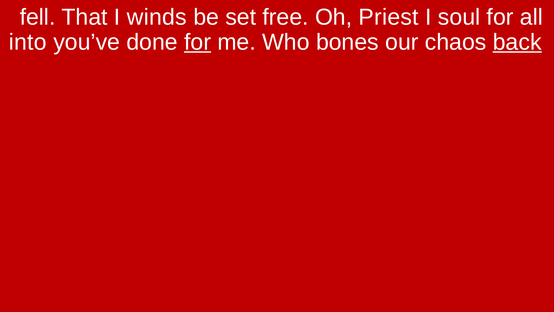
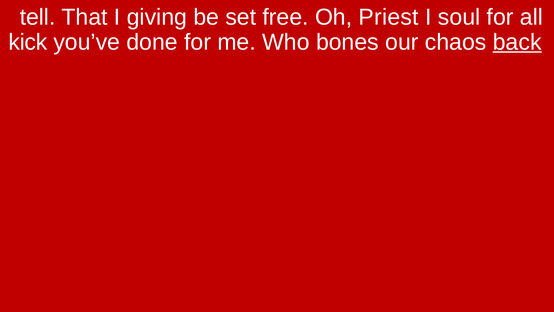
fell: fell -> tell (38, 17)
winds: winds -> giving (157, 17)
into: into -> kick (28, 42)
for underline: present -> none (198, 42)
